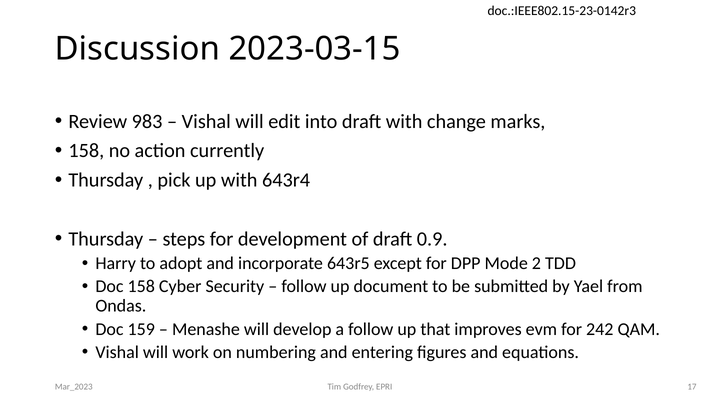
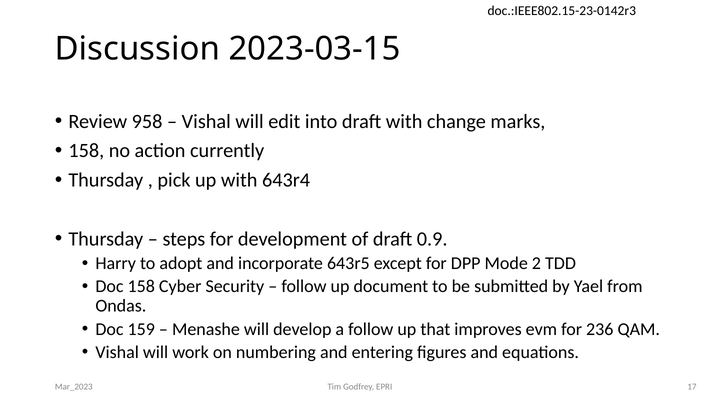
983: 983 -> 958 (147, 121)
242: 242 -> 236 (600, 329)
